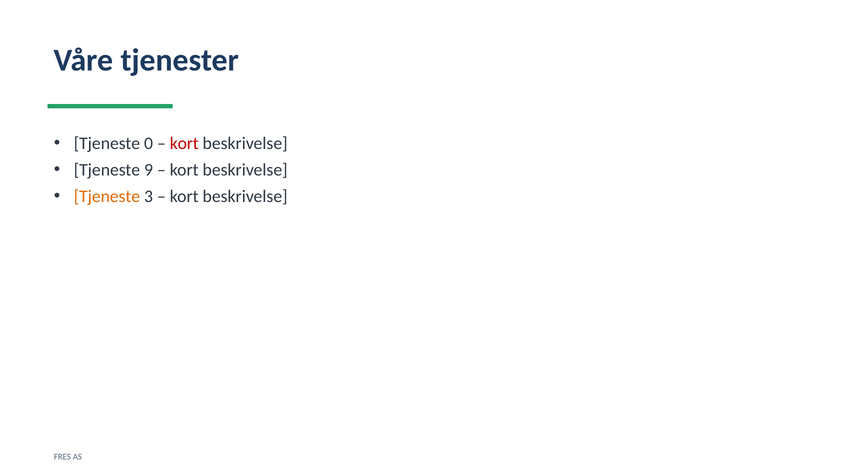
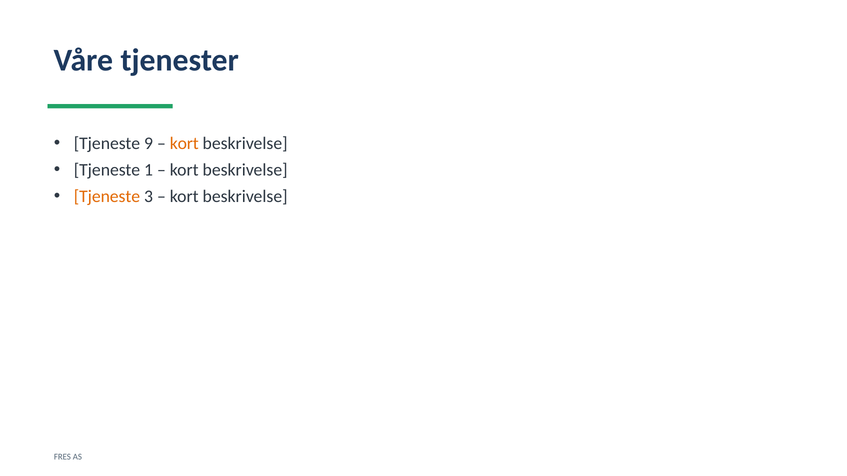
0: 0 -> 9 (148, 143)
kort colour: red -> orange (184, 143)
9: 9 -> 1 (148, 170)
